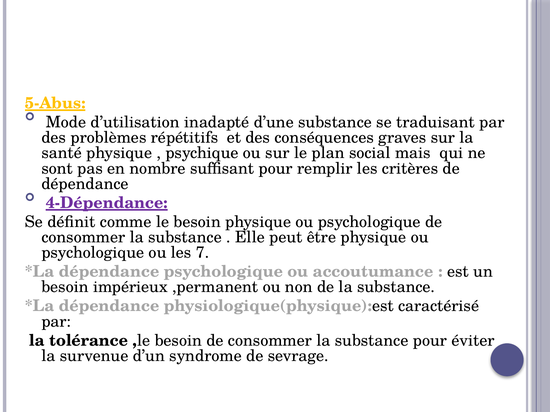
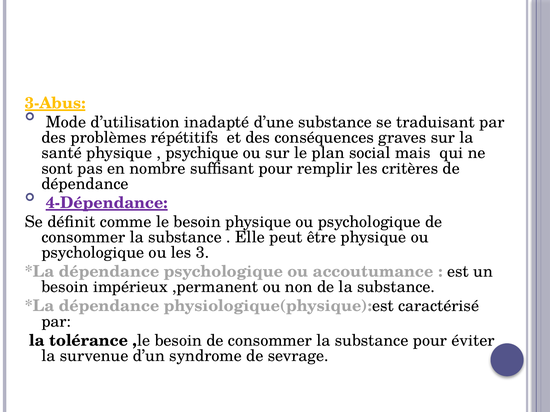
5-Abus: 5-Abus -> 3-Abus (55, 103)
7: 7 -> 3 (203, 253)
